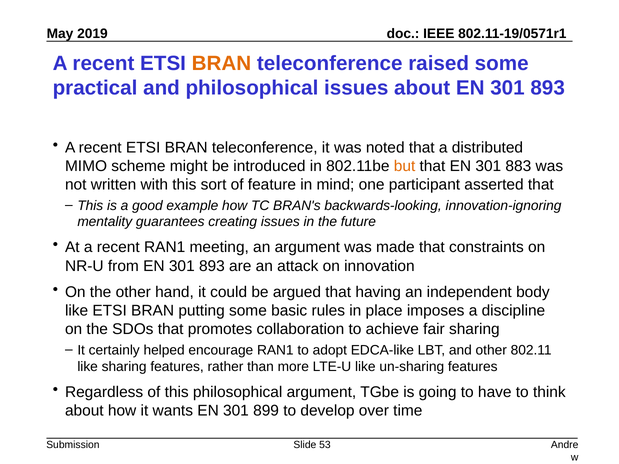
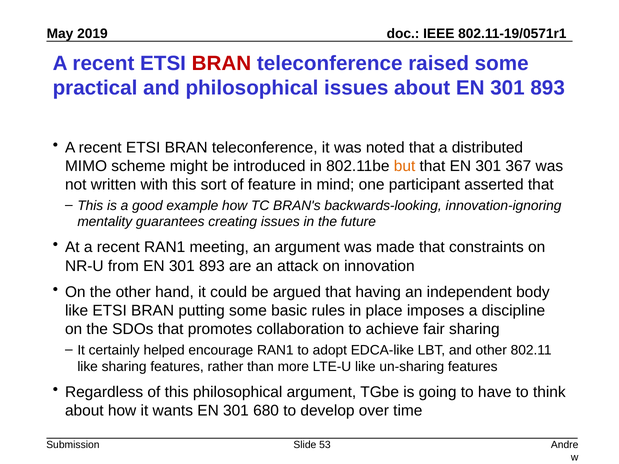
BRAN colour: orange -> red (221, 63)
883: 883 -> 367 (518, 166)
899: 899 -> 680 (266, 411)
